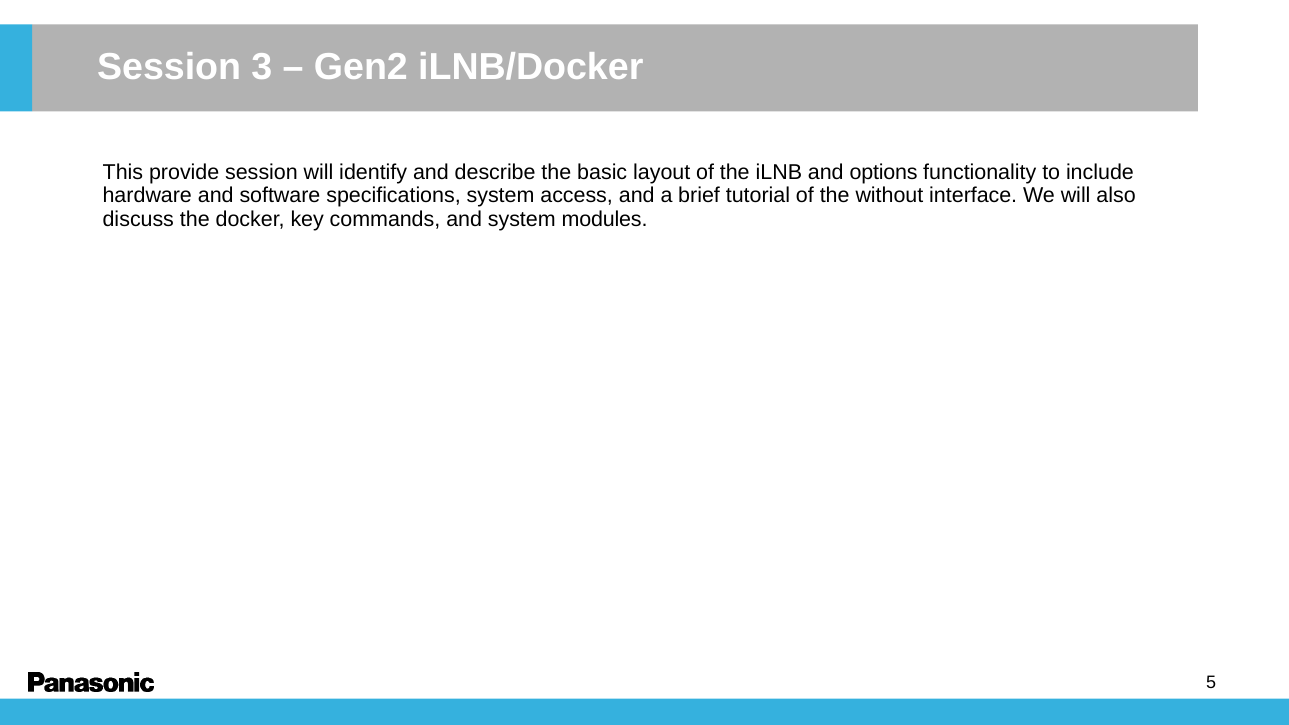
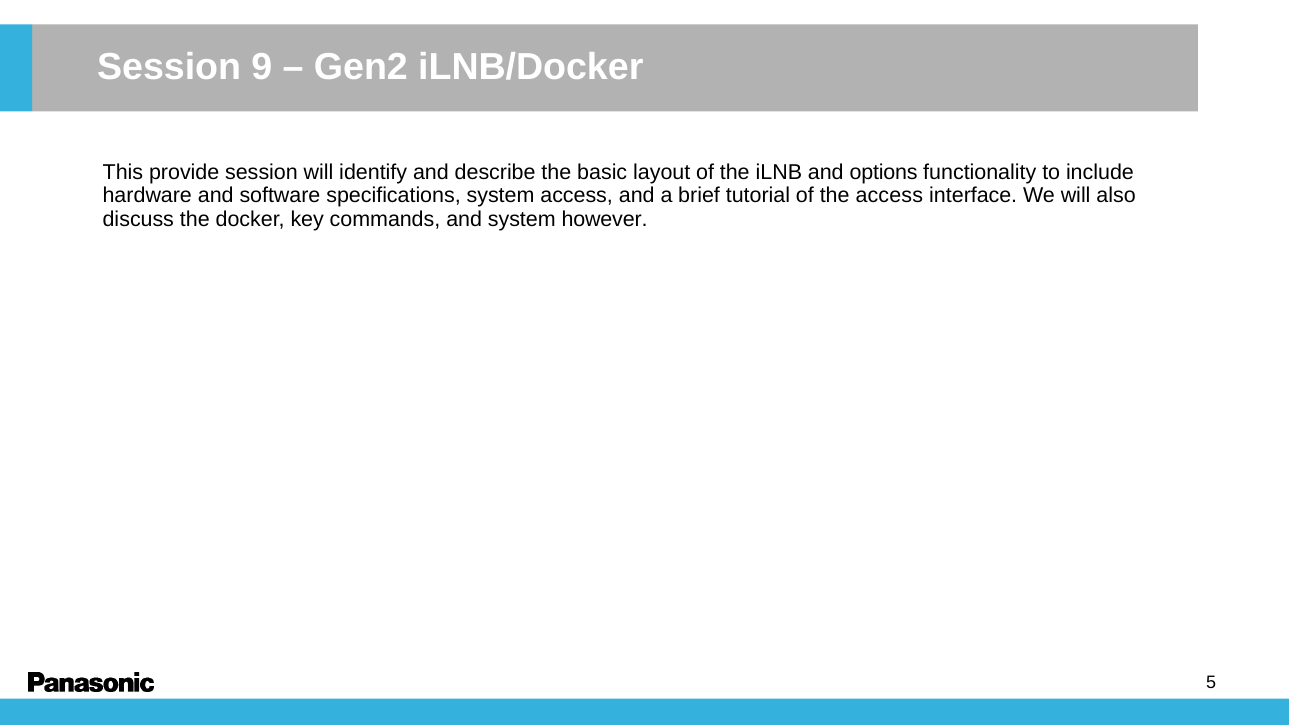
3: 3 -> 9 (262, 67)
the without: without -> access (889, 196)
modules: modules -> however (605, 219)
